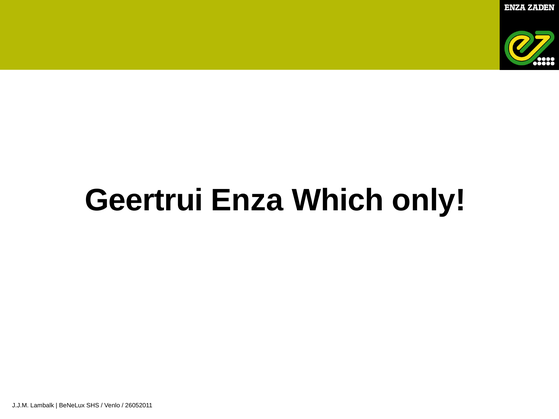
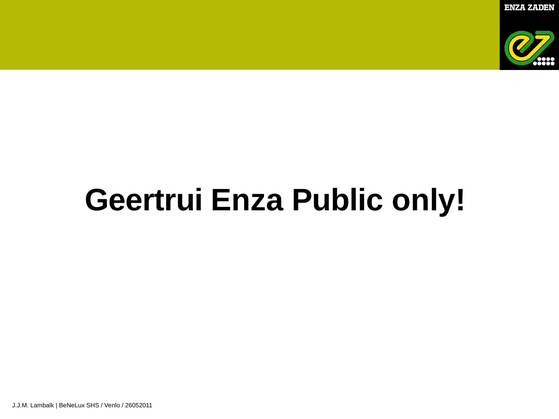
Which: Which -> Public (338, 200)
